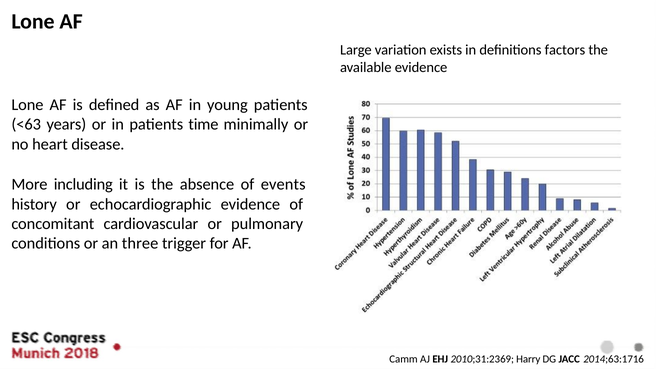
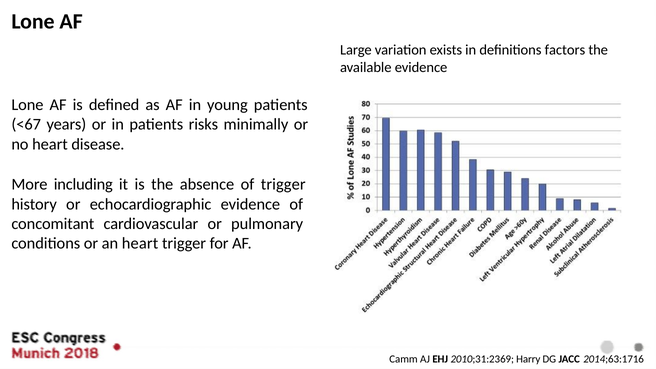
<63: <63 -> <67 (26, 125)
time: time -> risks (203, 125)
of events: events -> trigger (283, 184)
an three: three -> heart (140, 244)
